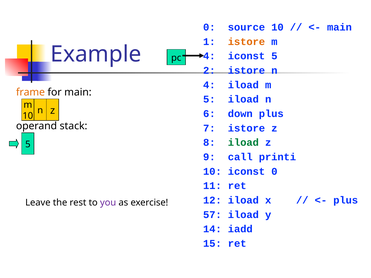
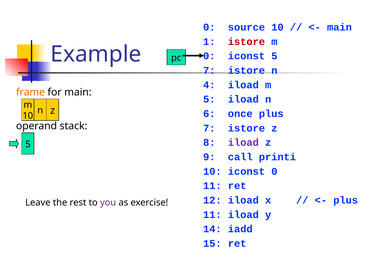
istore colour: orange -> red (246, 42)
4: 4 -> 0 (209, 56)
2: 2 -> 7 (209, 71)
down: down -> once (240, 114)
iload colour: green -> purple (243, 143)
57: 57 -> 11 (212, 215)
